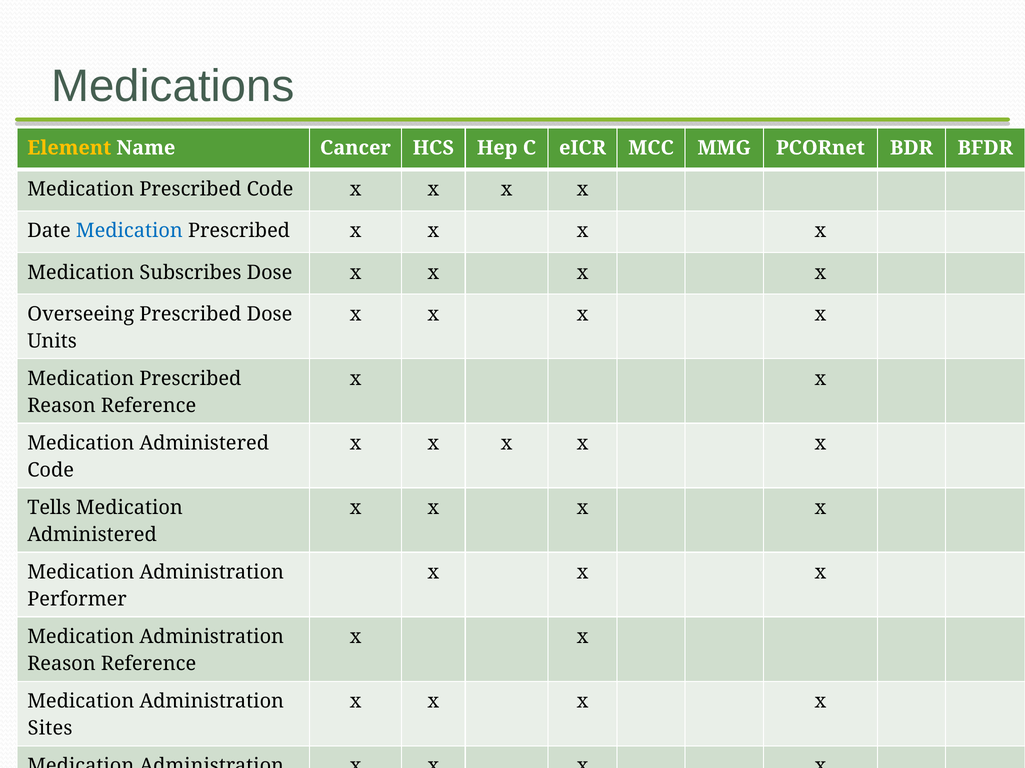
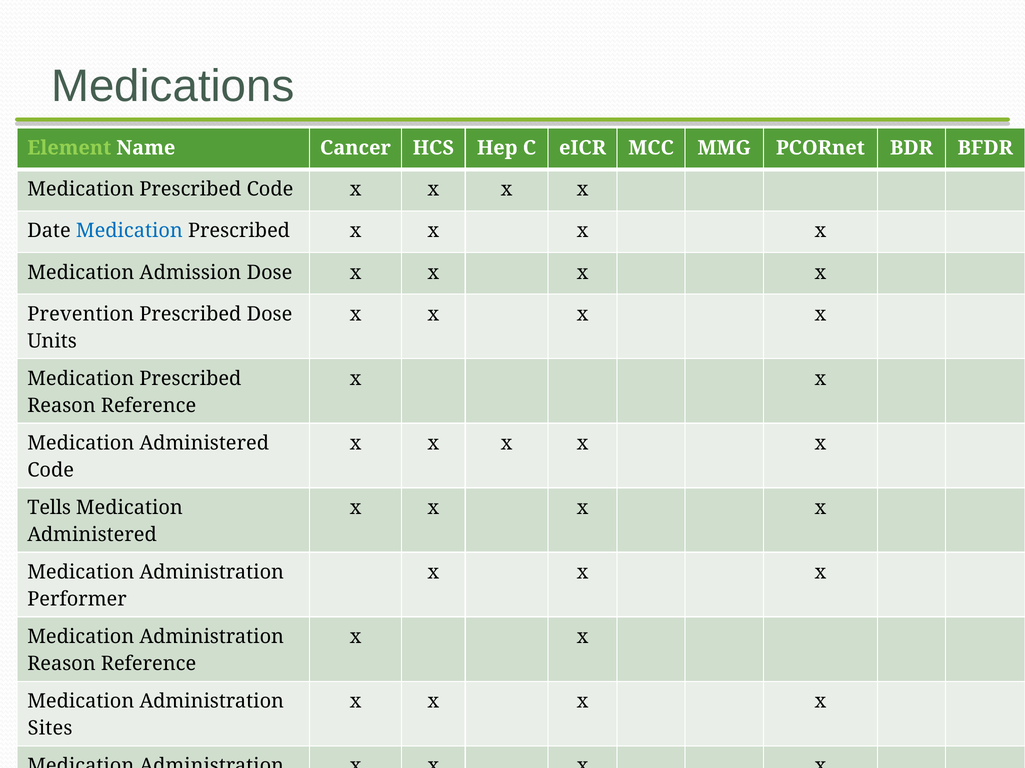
Element colour: yellow -> light green (69, 148)
Subscribes: Subscribes -> Admission (190, 273)
Overseeing: Overseeing -> Prevention (81, 314)
